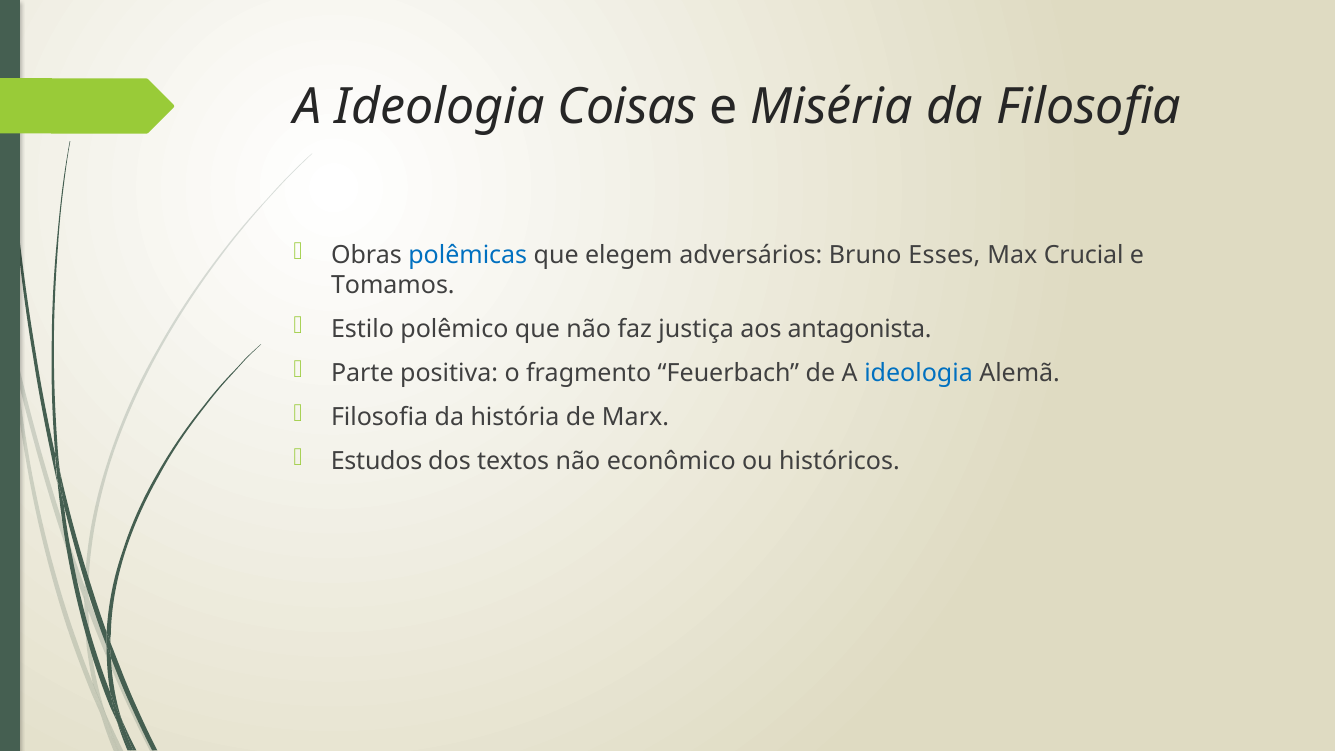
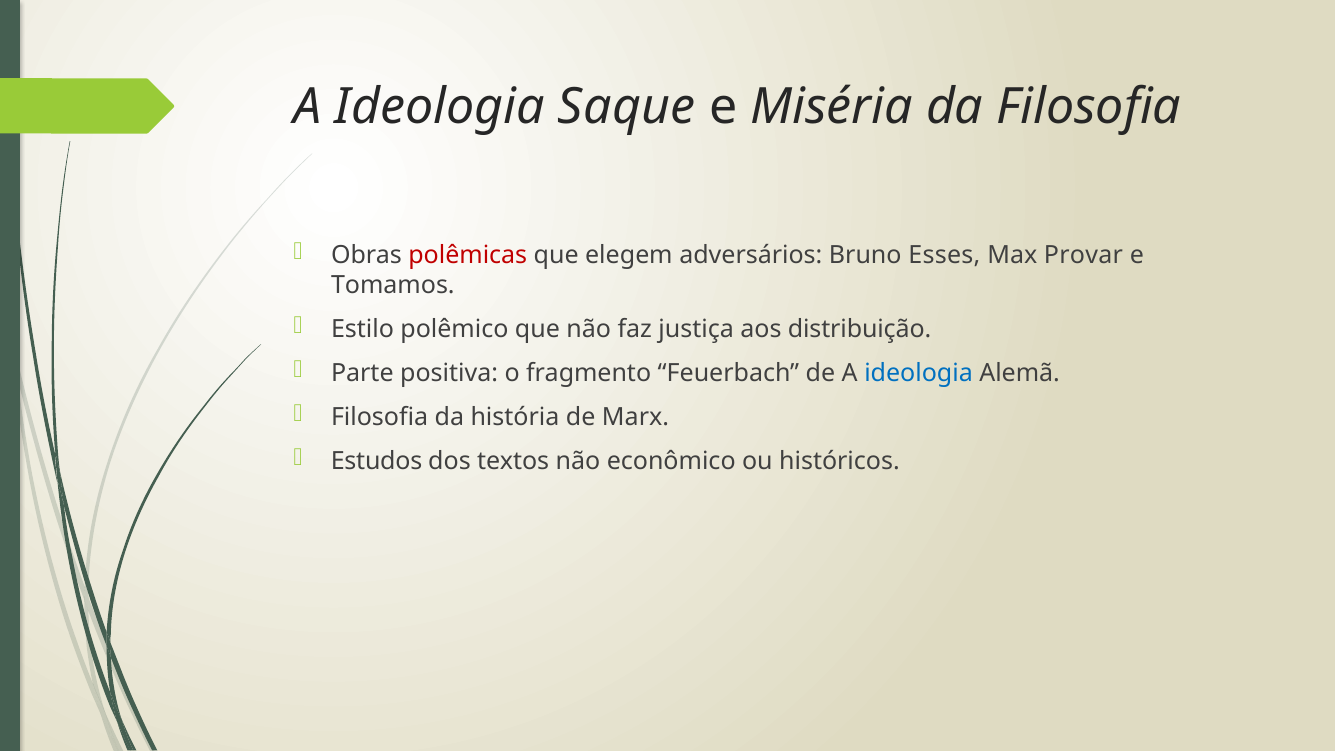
Coisas: Coisas -> Saque (627, 107)
polêmicas colour: blue -> red (468, 255)
Crucial: Crucial -> Provar (1083, 255)
antagonista: antagonista -> distribuição (860, 329)
